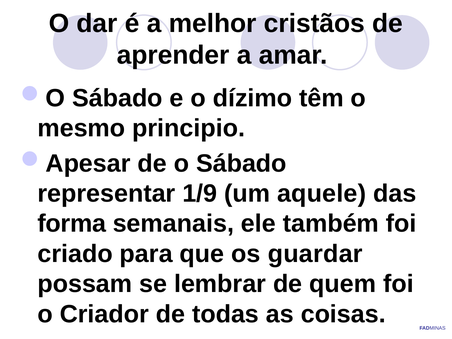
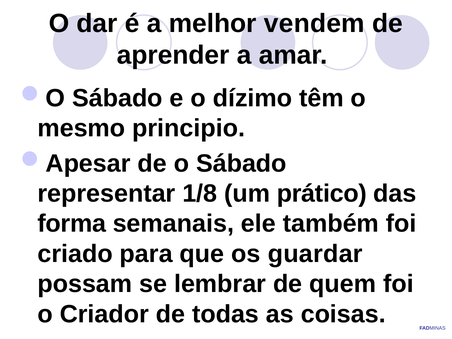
cristãos: cristãos -> vendem (314, 23)
1/9: 1/9 -> 1/8 (200, 194)
aquele: aquele -> prático (322, 194)
